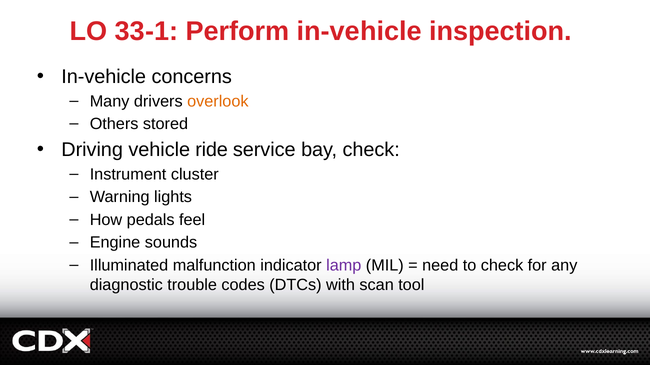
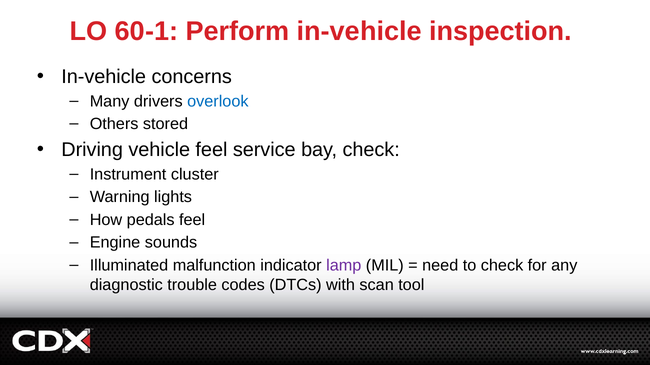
33-1: 33-1 -> 60-1 (147, 31)
overlook colour: orange -> blue (218, 101)
vehicle ride: ride -> feel (211, 150)
